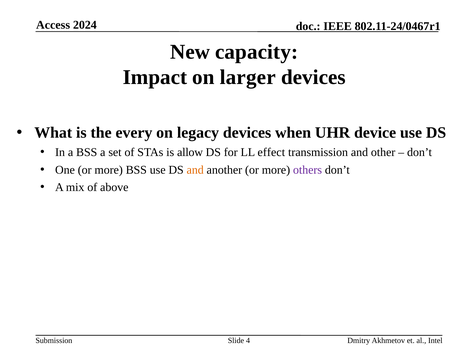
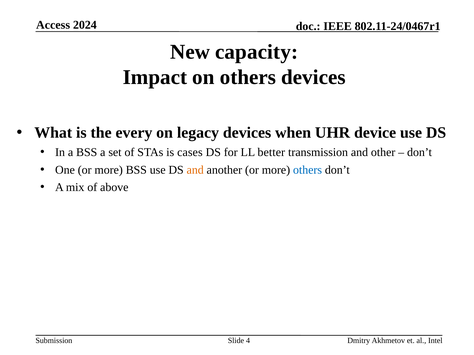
on larger: larger -> others (248, 77)
allow: allow -> cases (190, 153)
effect: effect -> better (271, 153)
others colour: purple -> blue (308, 170)
